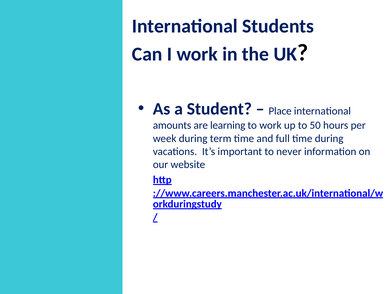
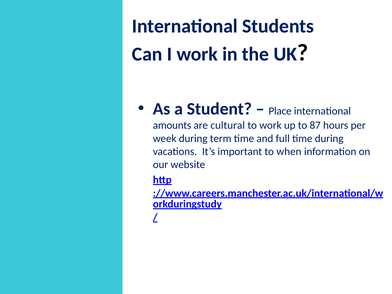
learning: learning -> cultural (228, 125)
50: 50 -> 87 (315, 125)
never: never -> when (289, 152)
